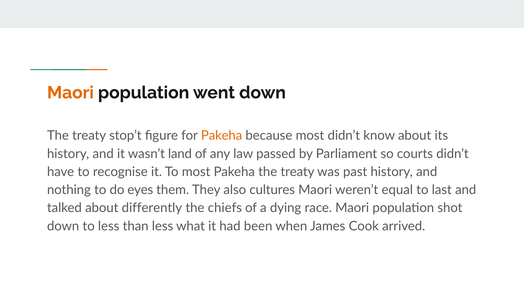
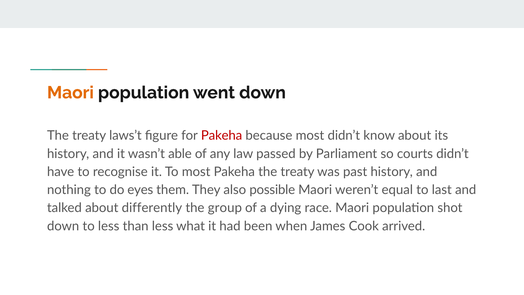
stop’t: stop’t -> laws’t (125, 136)
Pakeha colour: orange -> red (222, 136)
land: land -> able (180, 154)
cultures: cultures -> possible (272, 190)
chiefs: chiefs -> group (225, 208)
